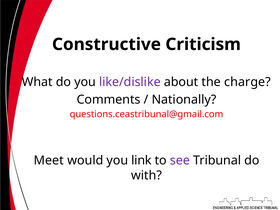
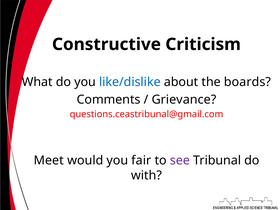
like/dislike colour: purple -> blue (130, 82)
charge: charge -> boards (247, 82)
Nationally: Nationally -> Grievance (184, 100)
link: link -> fair (141, 160)
